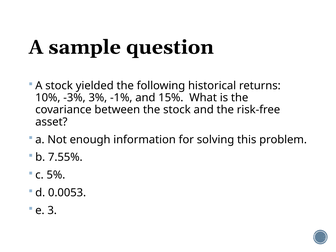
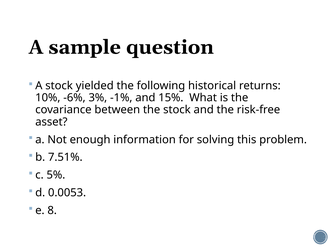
-3%: -3% -> -6% (74, 98)
7.55%: 7.55% -> 7.51% (65, 157)
3: 3 -> 8 (52, 210)
